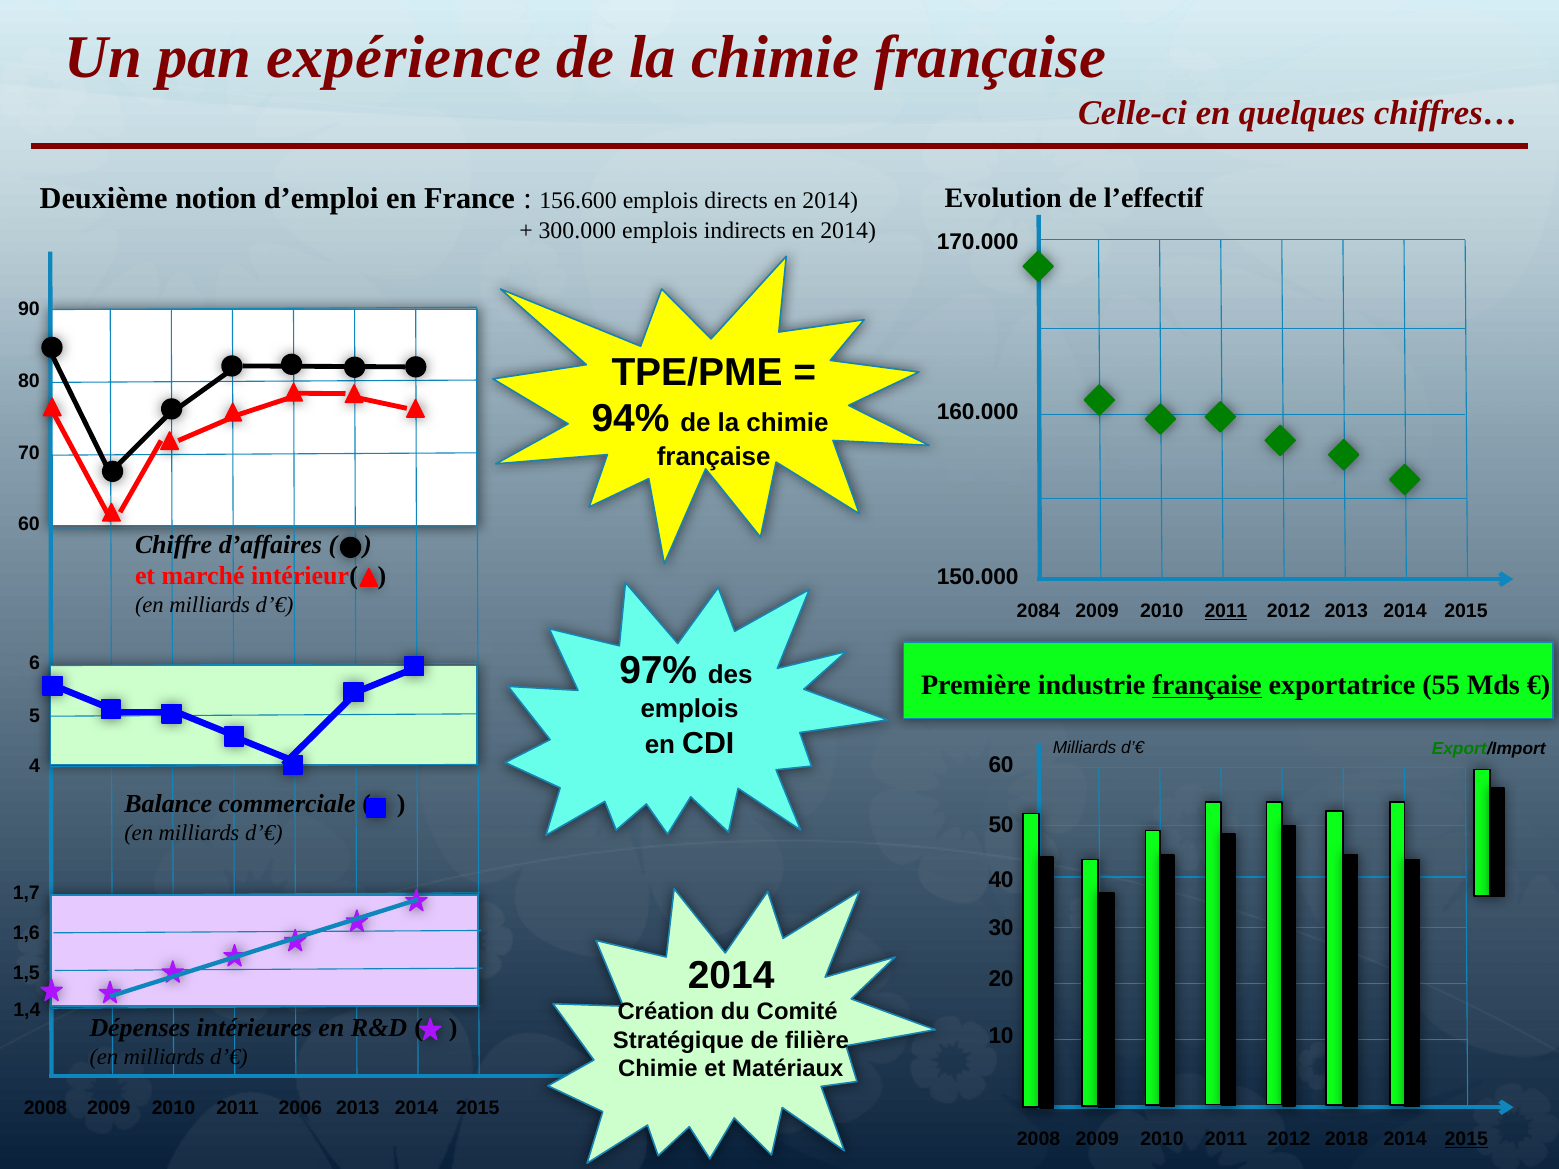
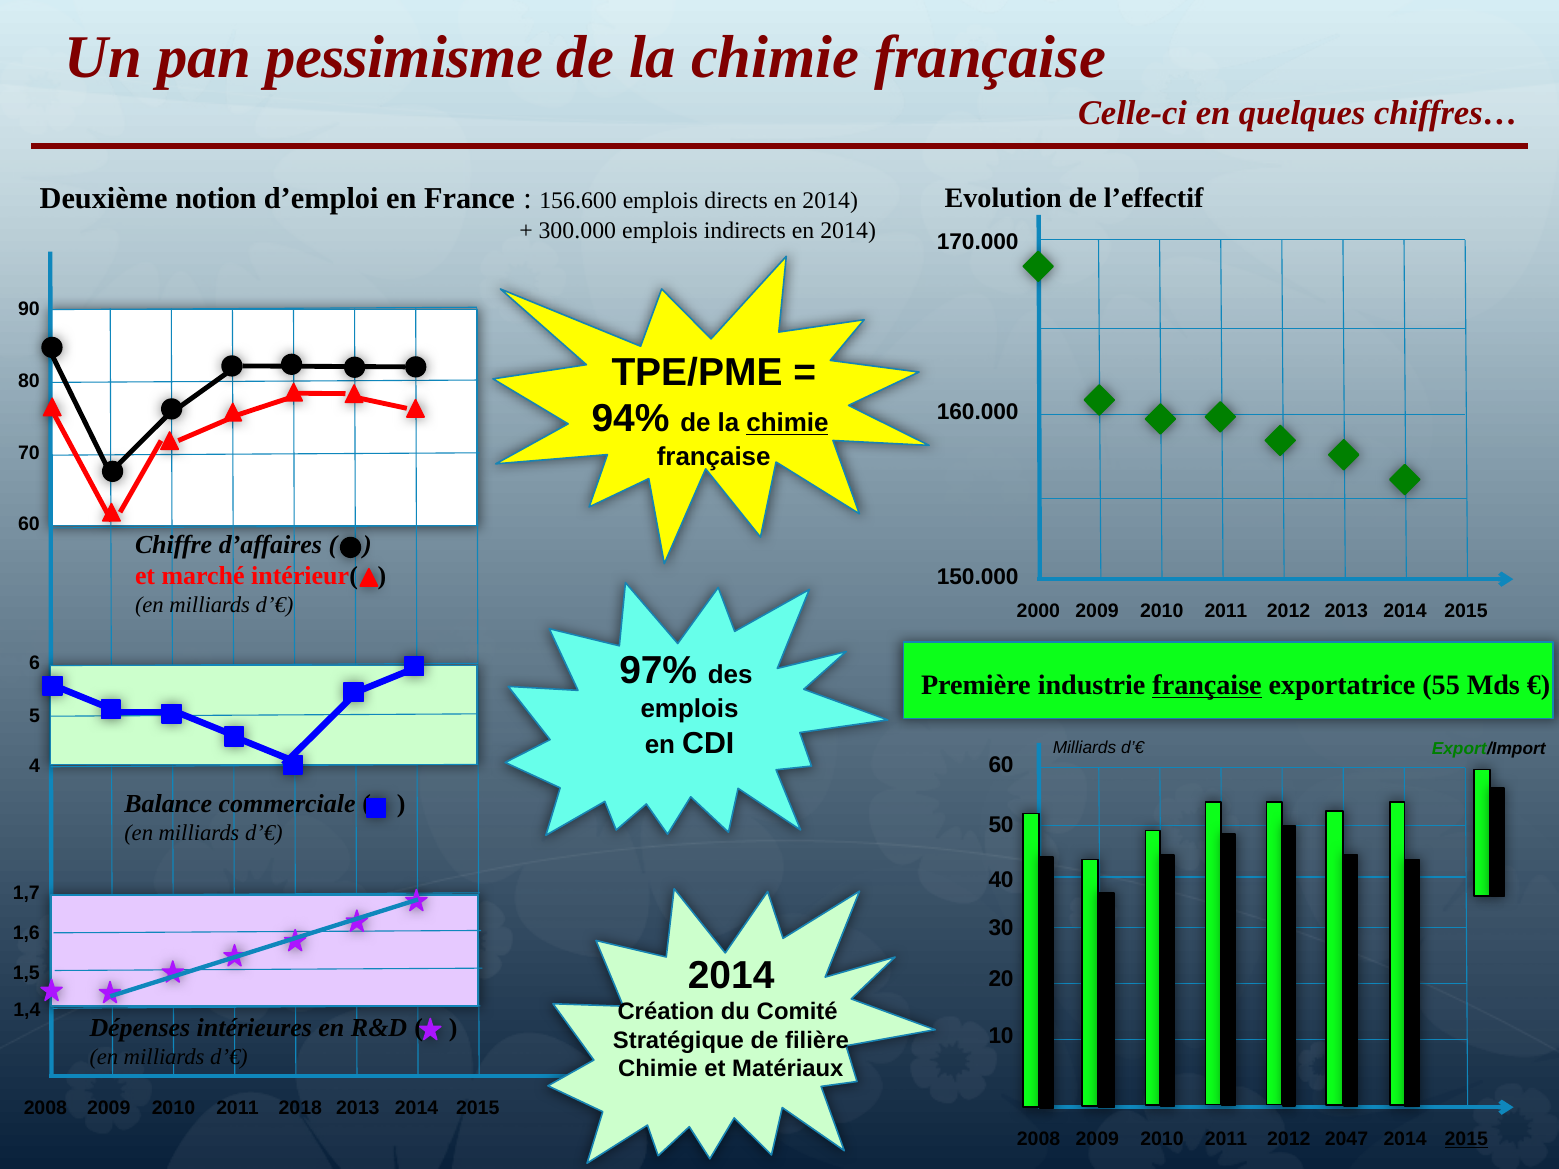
expérience: expérience -> pessimisme (404, 58)
chimie underline: none -> present (787, 423)
2084: 2084 -> 2000 (1038, 611)
2011 underline: present -> none (1226, 611)
2006: 2006 -> 2018 (300, 1108)
2018: 2018 -> 2047 (1346, 1139)
